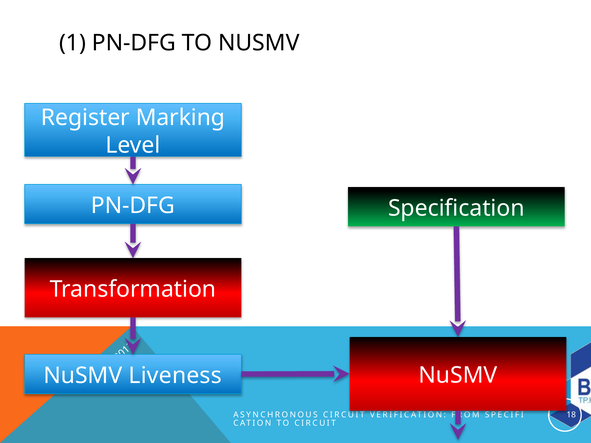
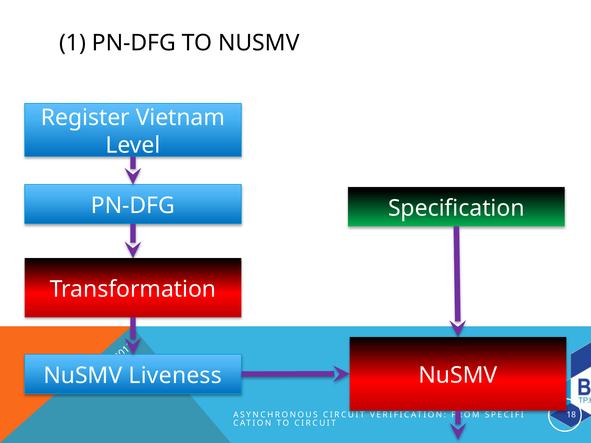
Marking: Marking -> Vietnam (180, 118)
